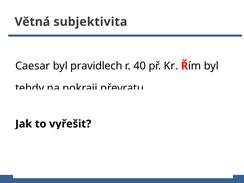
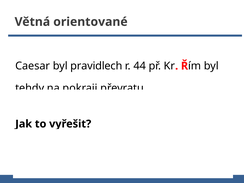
subjektivita: subjektivita -> orientované (90, 22)
40: 40 -> 44 (140, 66)
